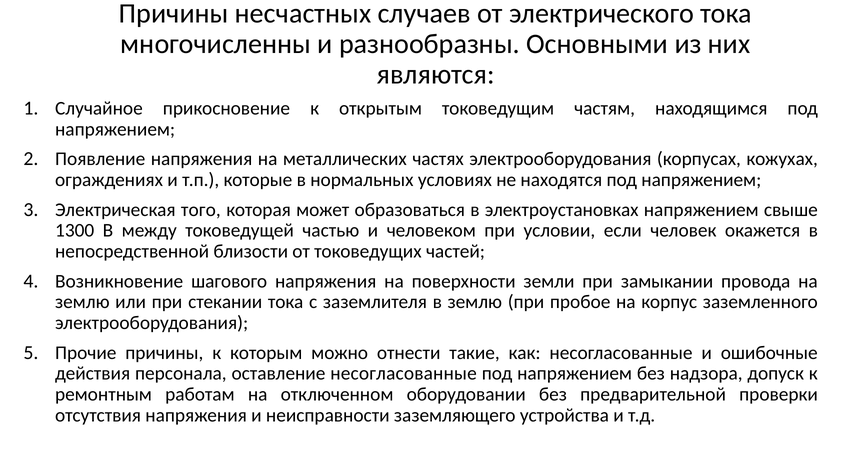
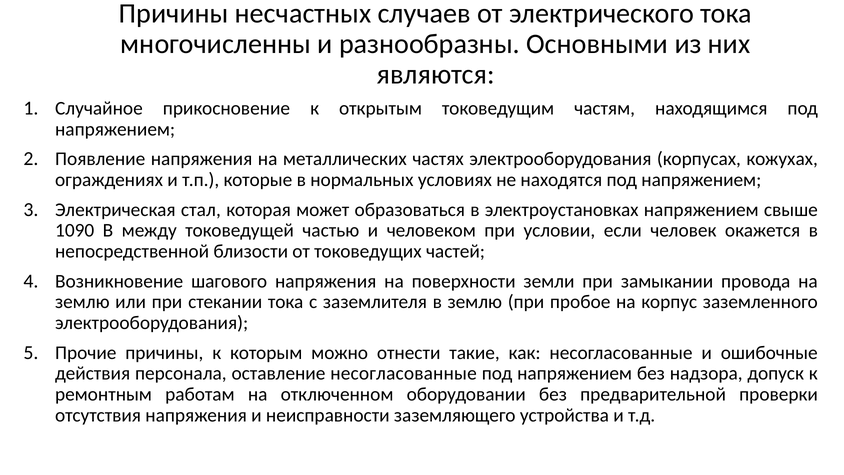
того: того -> стал (201, 210)
1300: 1300 -> 1090 (75, 230)
